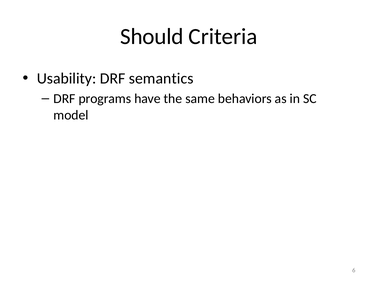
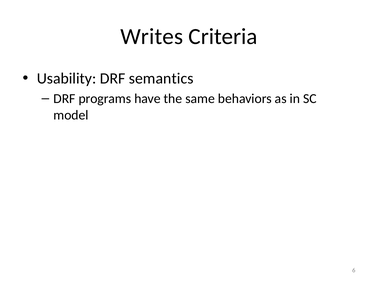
Should: Should -> Writes (152, 37)
